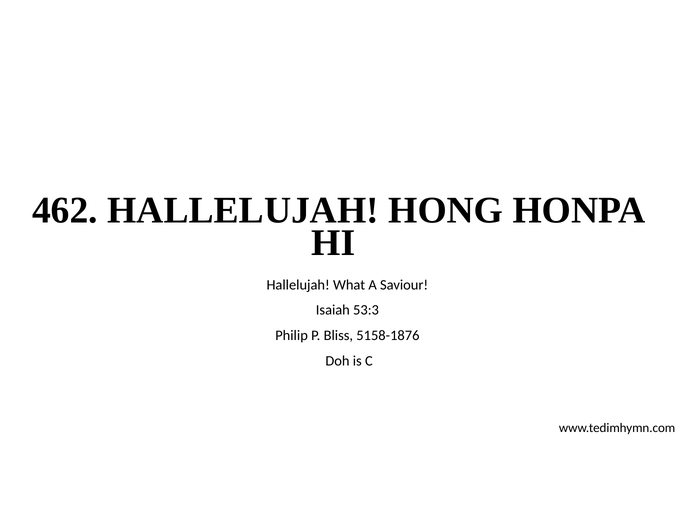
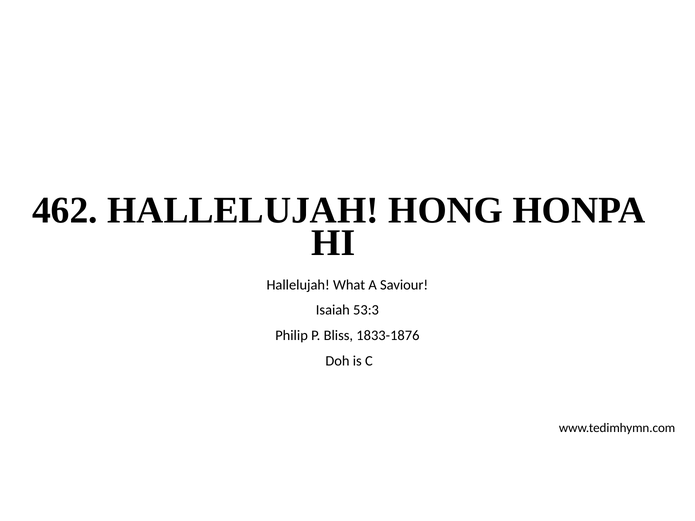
5158-1876: 5158-1876 -> 1833-1876 (388, 336)
